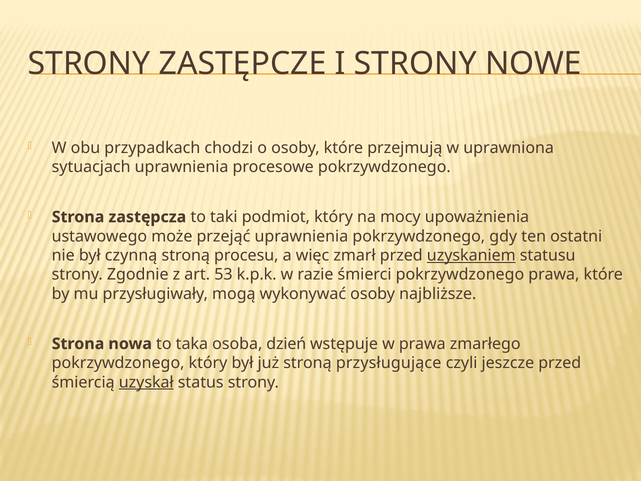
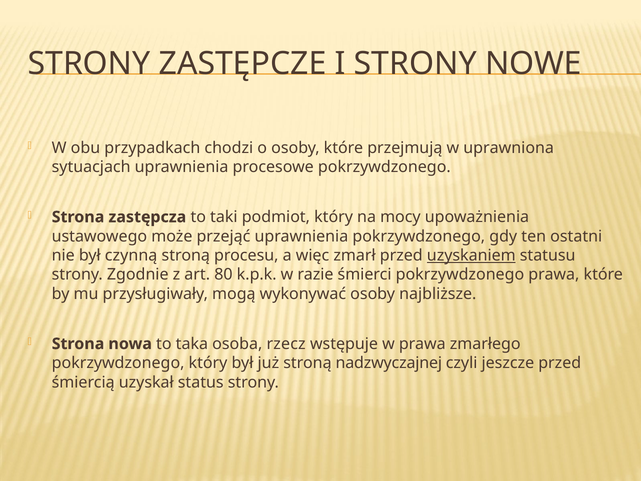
53: 53 -> 80 (223, 275)
dzień: dzień -> rzecz (286, 344)
przysługujące: przysługujące -> nadzwyczajnej (389, 363)
uzyskał underline: present -> none (146, 382)
